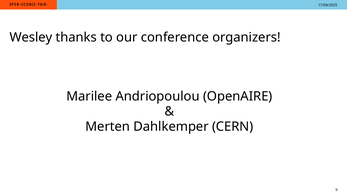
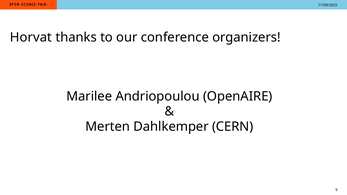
Wesley: Wesley -> Horvat (31, 37)
